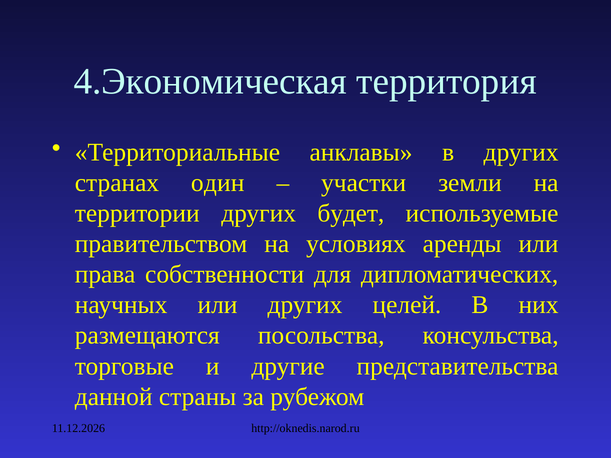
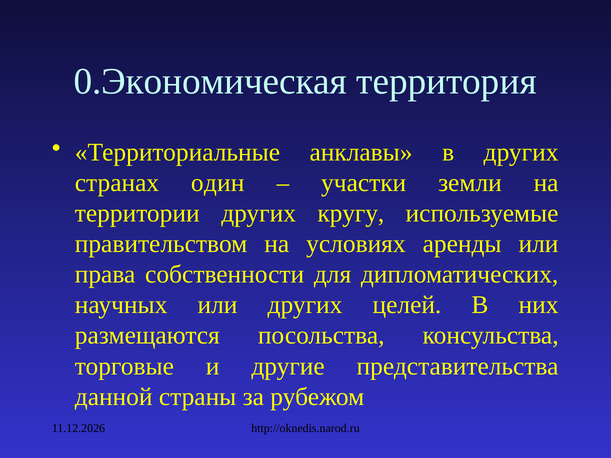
4.Экономическая: 4.Экономическая -> 0.Экономическая (210, 82)
будет: будет -> кругу (351, 214)
